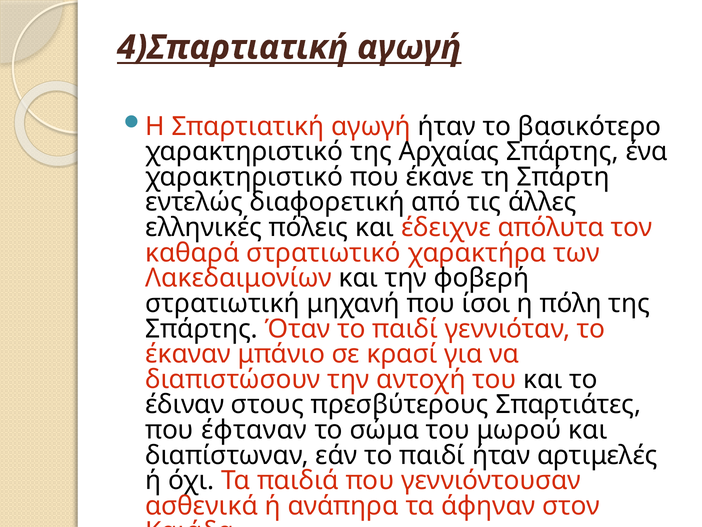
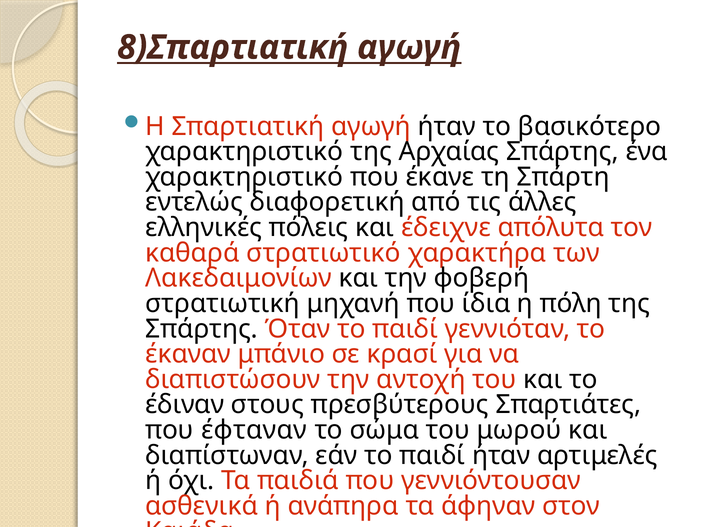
4)Σπαρτιατική: 4)Σπαρτιατική -> 8)Σπαρτιατική (233, 47)
ίσοι: ίσοι -> ίδια (486, 303)
